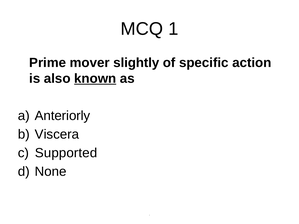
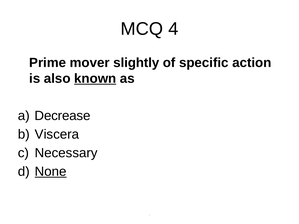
1: 1 -> 4 (173, 29)
Anteriorly: Anteriorly -> Decrease (63, 116)
Supported: Supported -> Necessary (66, 153)
None underline: none -> present (51, 172)
